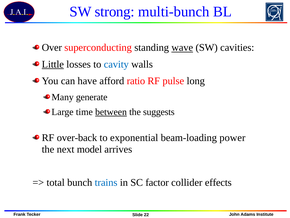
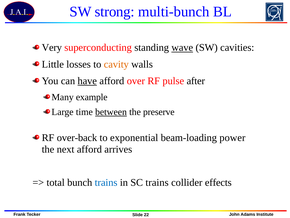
Over: Over -> Very (52, 48)
Little underline: present -> none (53, 64)
cavity colour: blue -> orange (116, 64)
have underline: none -> present (87, 81)
ratio: ratio -> over (136, 81)
long: long -> after (196, 81)
generate: generate -> example (92, 97)
suggests: suggests -> preserve (159, 112)
next model: model -> afford (89, 149)
SC factor: factor -> trains (157, 182)
